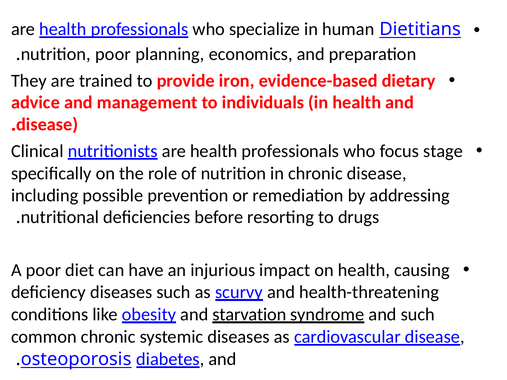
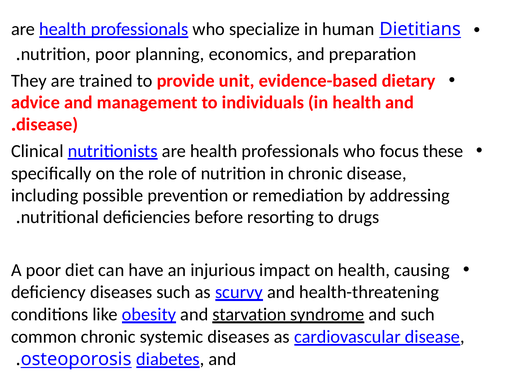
iron: iron -> unit (237, 81)
stage: stage -> these (443, 151)
